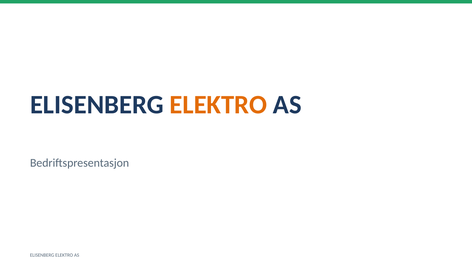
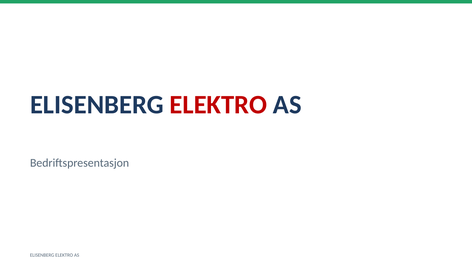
ELEKTRO colour: orange -> red (218, 105)
